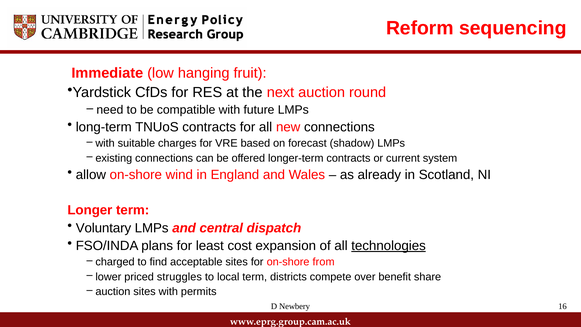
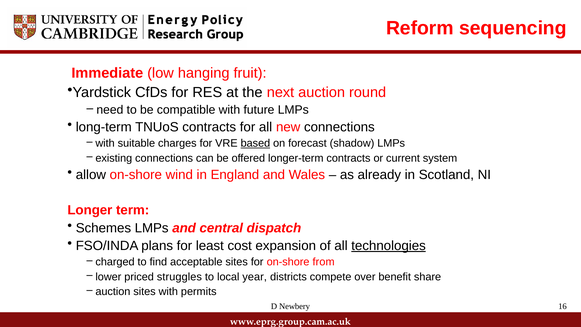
based underline: none -> present (255, 143)
Voluntary: Voluntary -> Schemes (103, 228)
local term: term -> year (255, 277)
